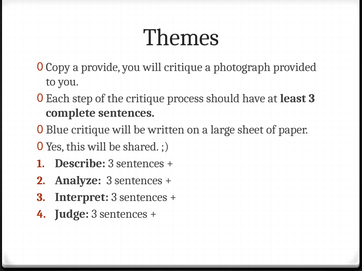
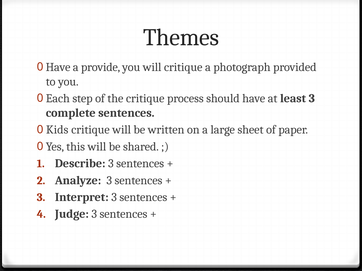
Copy: Copy -> Have (58, 67)
Blue: Blue -> Kids (57, 130)
